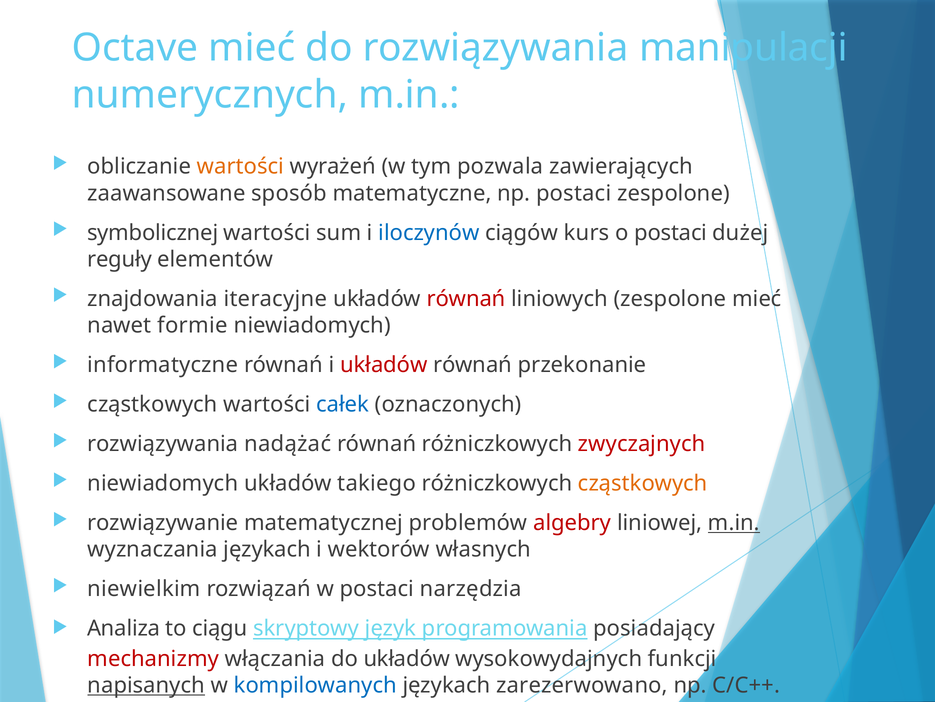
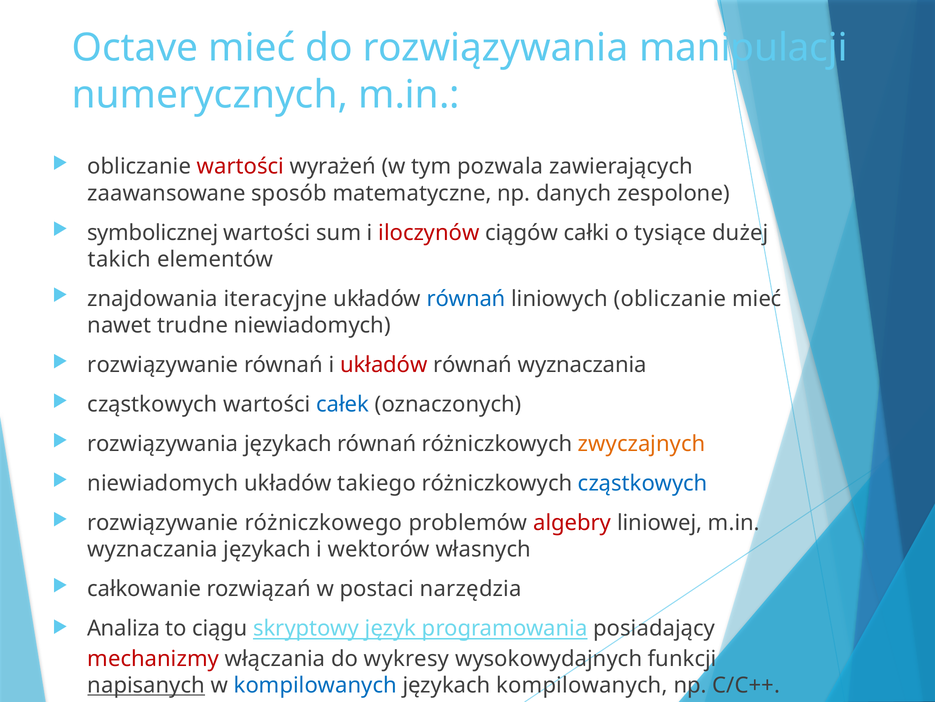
wartości colour: orange -> red (240, 166)
np postaci: postaci -> danych (574, 193)
iloczynów colour: blue -> red (429, 232)
kurs: kurs -> całki (587, 232)
o postaci: postaci -> tysiące (670, 232)
reguły: reguły -> takich (119, 259)
równań colour: red -> blue (466, 299)
liniowych zespolone: zespolone -> obliczanie (670, 299)
formie: formie -> trudne (193, 325)
informatyczne: informatyczne -> rozwiązywanie (163, 365)
równań przekonanie: przekonanie -> wyznaczania (582, 365)
rozwiązywania nadążać: nadążać -> językach (288, 443)
zwyczajnych colour: red -> orange (642, 443)
cząstkowych colour: orange -> blue (643, 483)
matematycznej: matematycznej -> różniczkowego (323, 522)
m.in underline: present -> none (734, 522)
niewielkim: niewielkim -> całkowanie (144, 588)
do układów: układów -> wykresy (407, 658)
językach zarezerwowano: zarezerwowano -> kompilowanych (582, 685)
